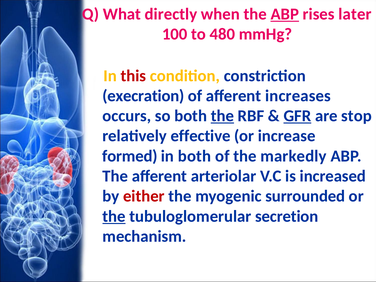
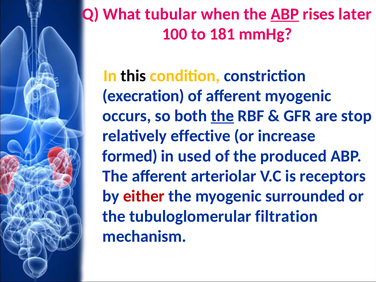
directly: directly -> tubular (171, 14)
480: 480 -> 181 (222, 34)
this colour: red -> black (133, 76)
afferent increases: increases -> myogenic (298, 96)
GFR underline: present -> none (297, 116)
in both: both -> used (195, 156)
markedly: markedly -> produced (293, 156)
increased: increased -> receptors (333, 176)
the underline: present -> none (114, 216)
secretion: secretion -> filtration (287, 216)
